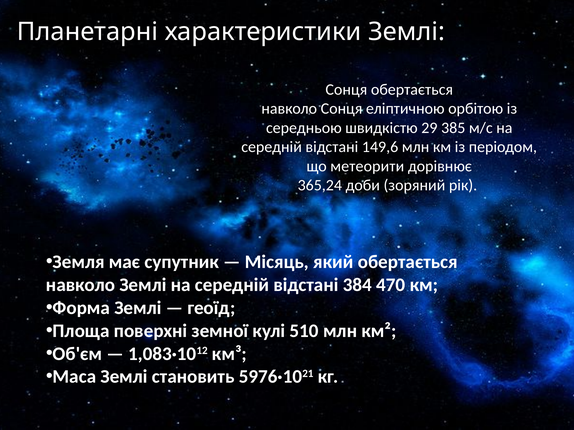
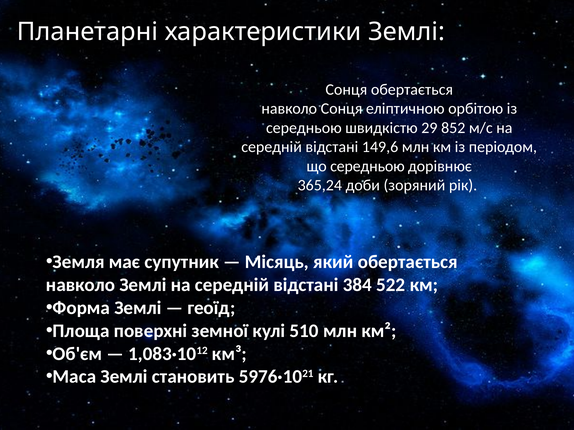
385: 385 -> 852 (453, 128)
що метеорити: метеорити -> середньою (367, 166)
470: 470 -> 522 (391, 285)
